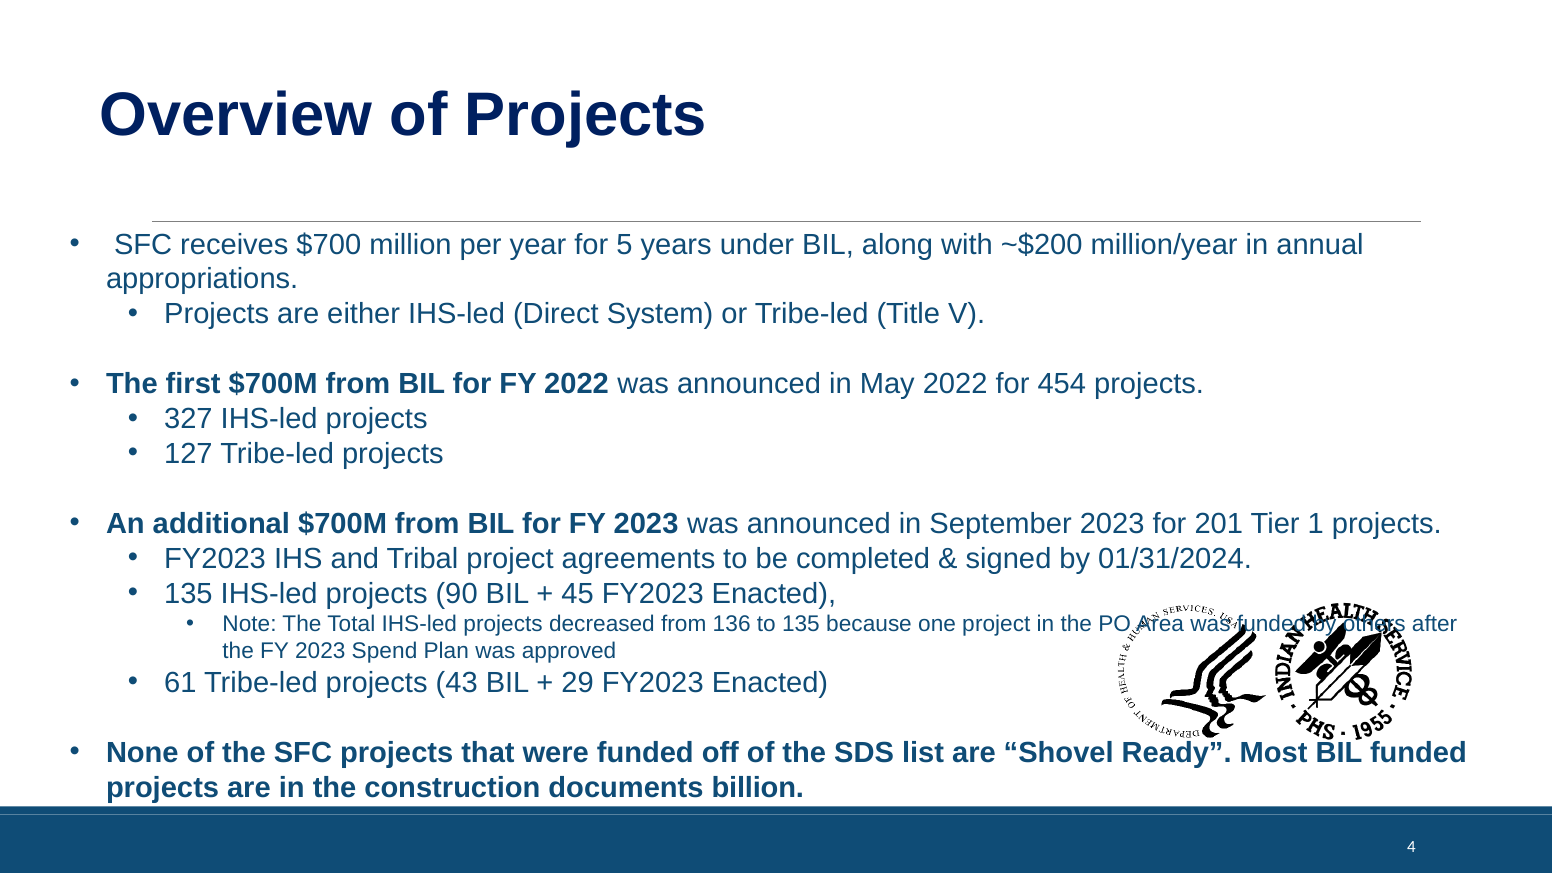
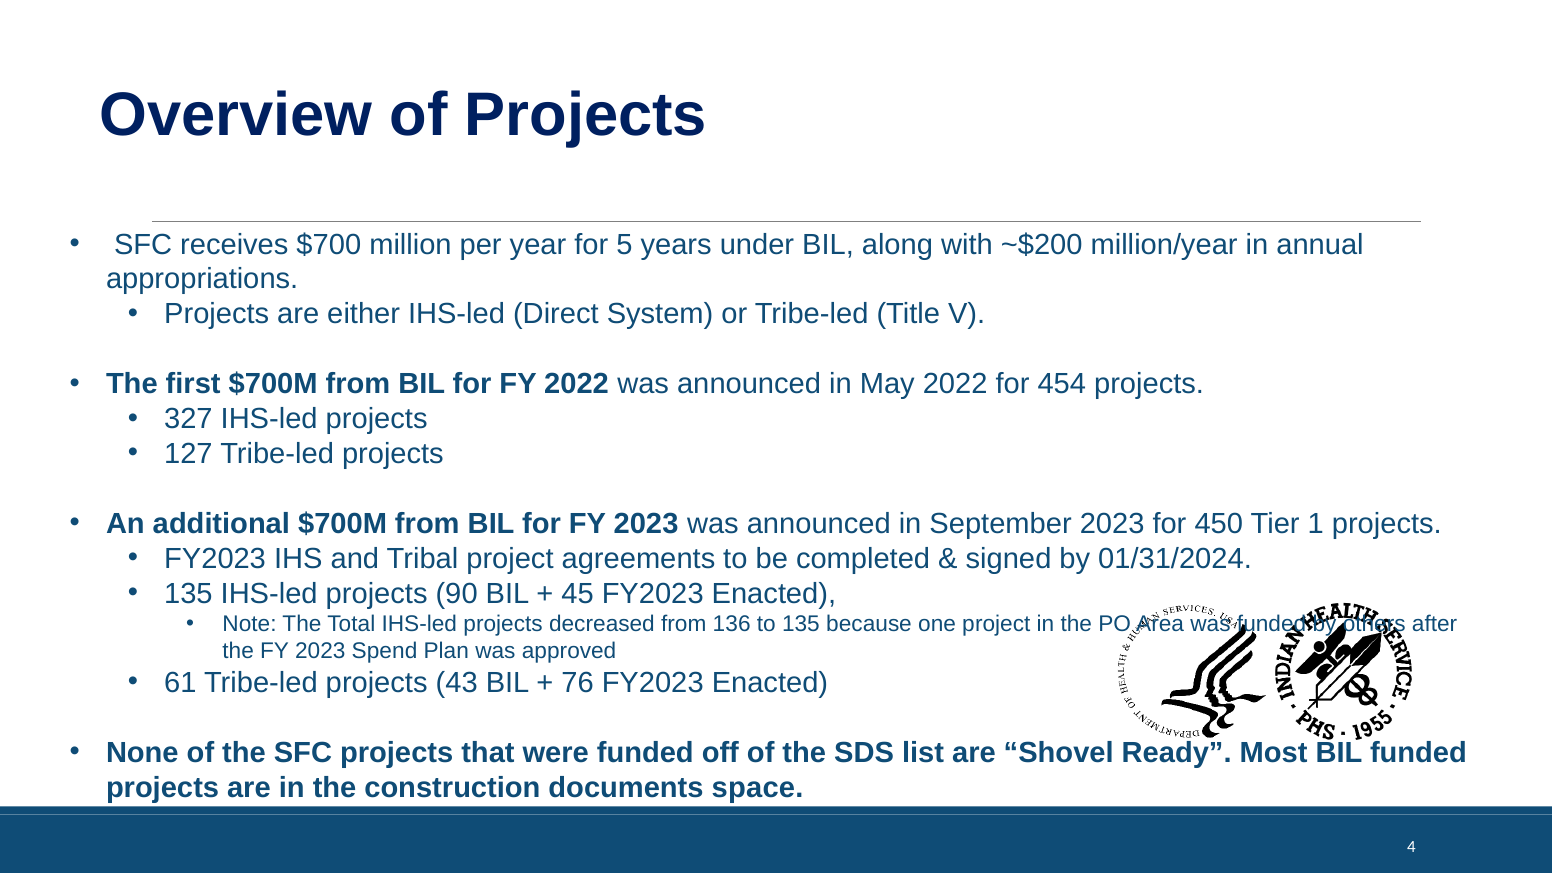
201: 201 -> 450 (1219, 524)
29: 29 -> 76 (578, 683)
billion: billion -> space (758, 788)
